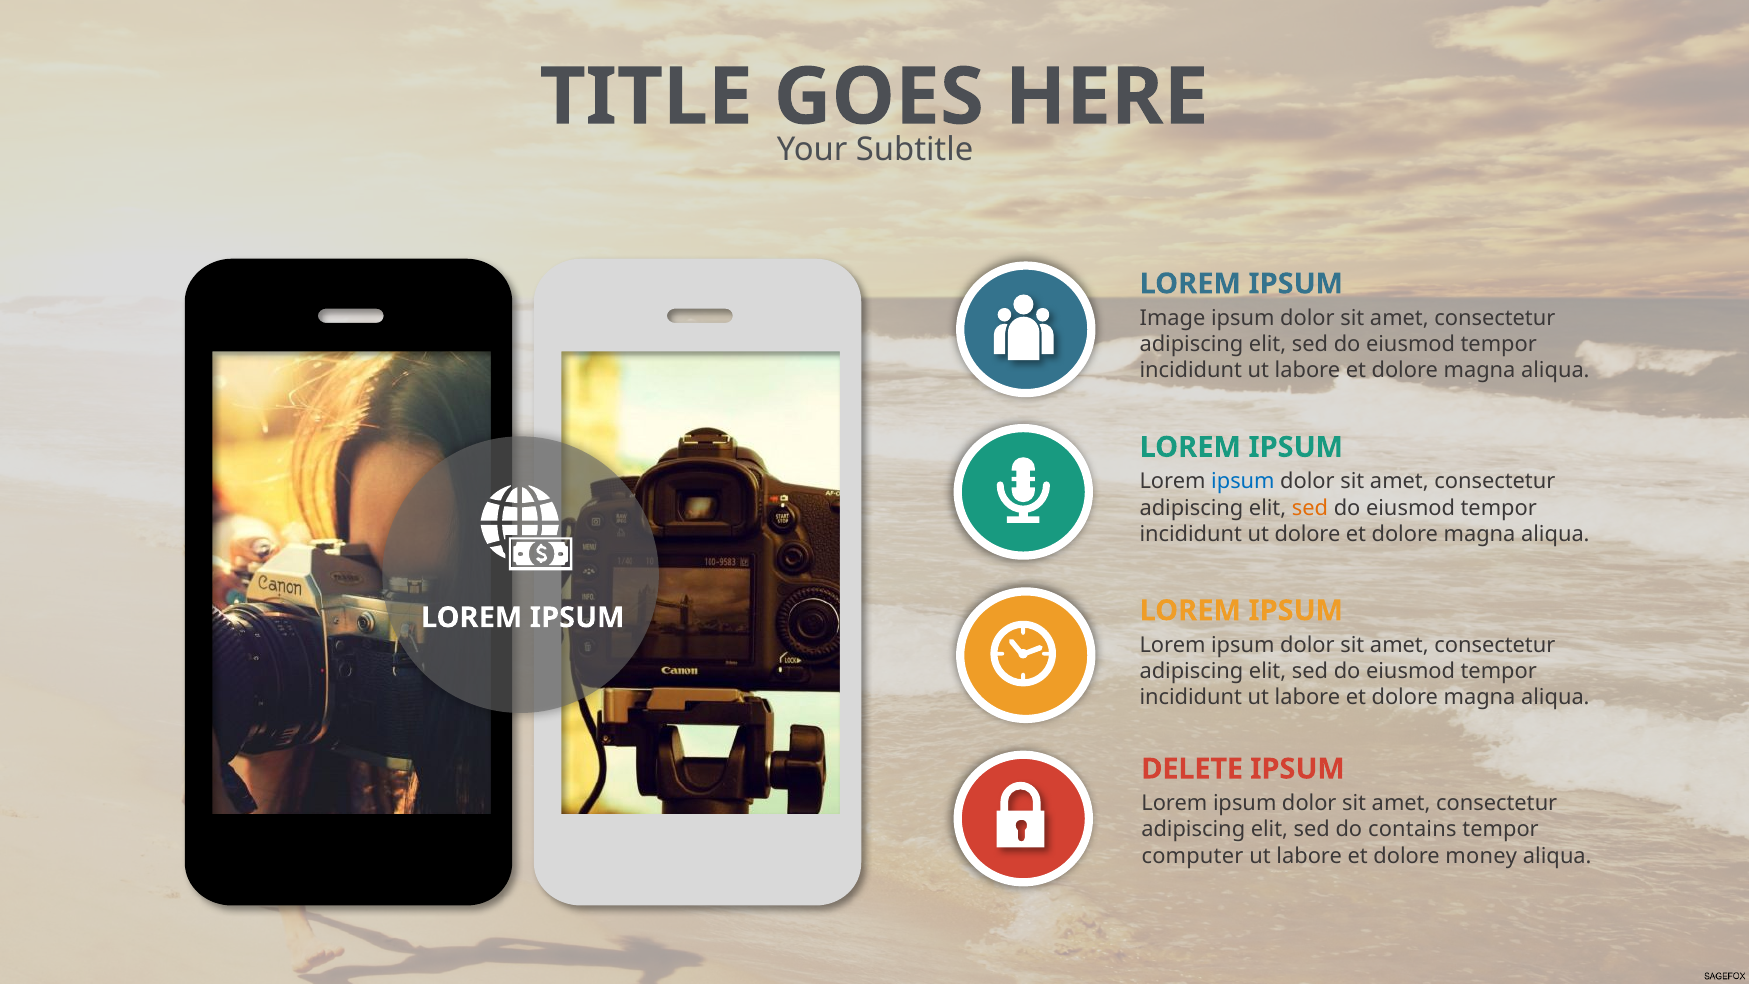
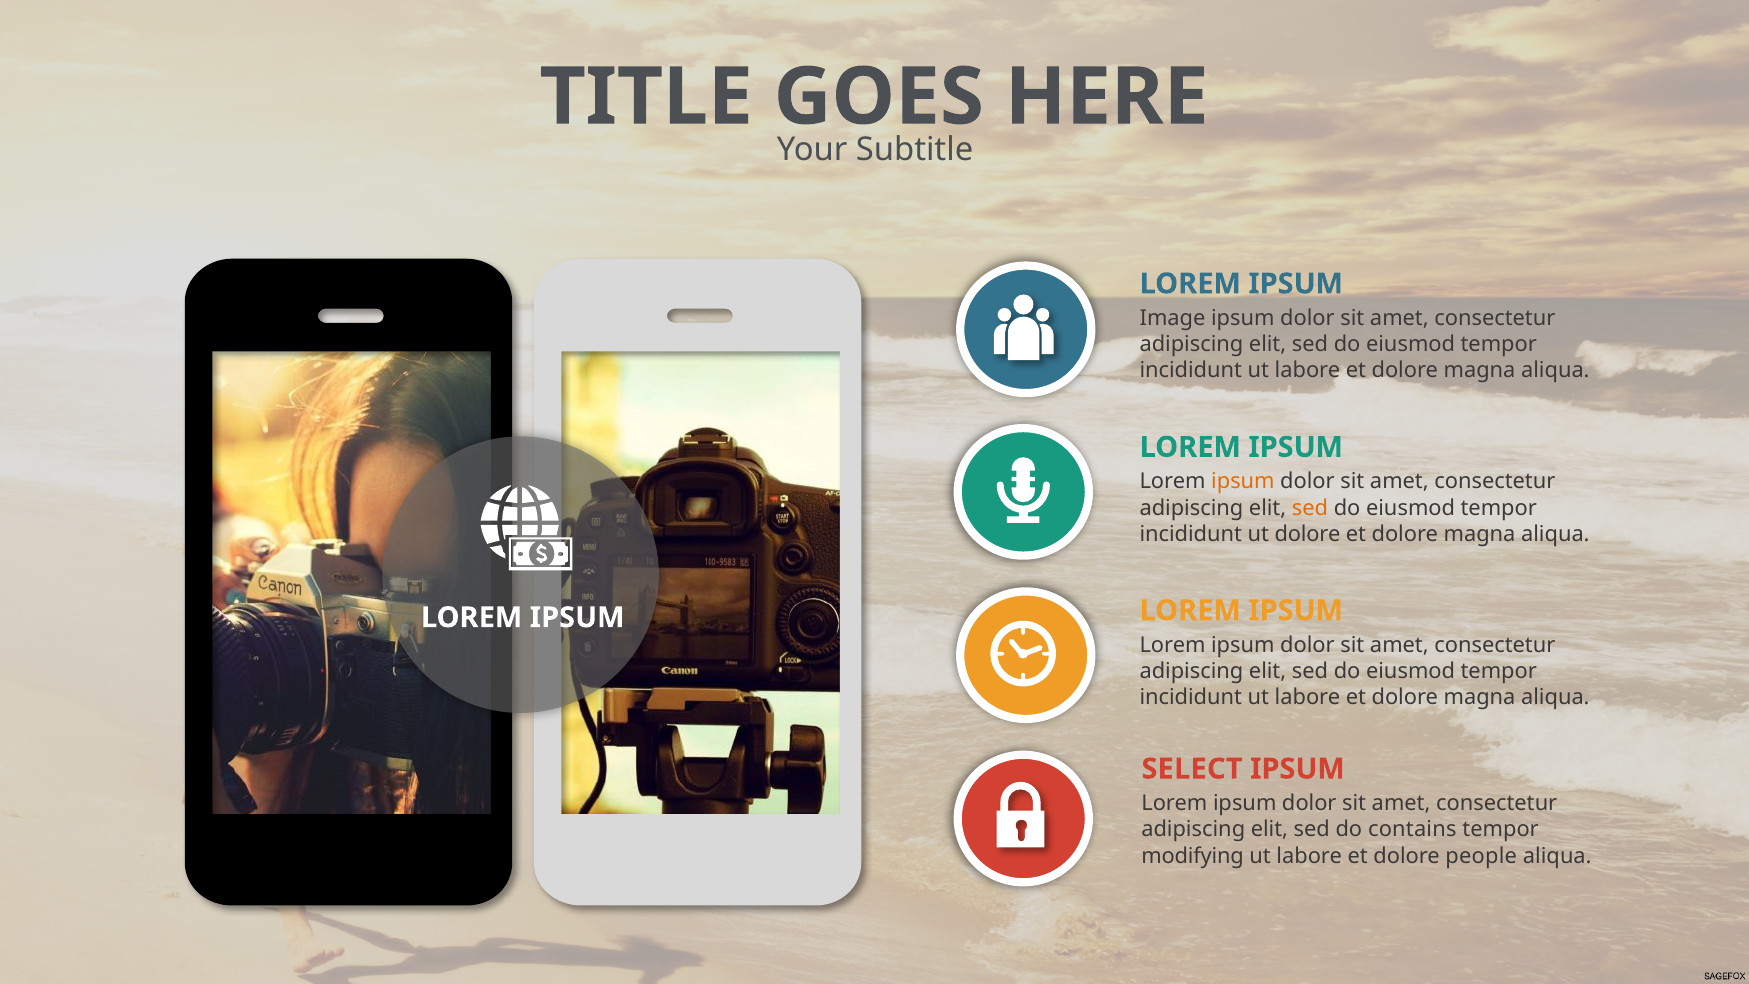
ipsum colour: blue -> orange (1243, 482)
DELETE: DELETE -> SELECT (1192, 769)
computer: computer -> modifying (1193, 856)
money: money -> people (1481, 856)
